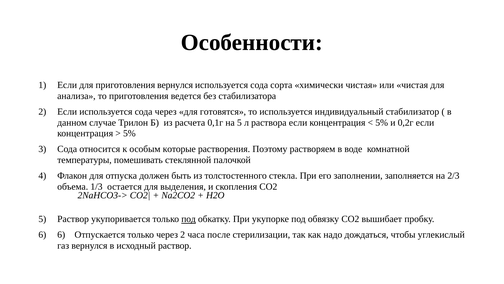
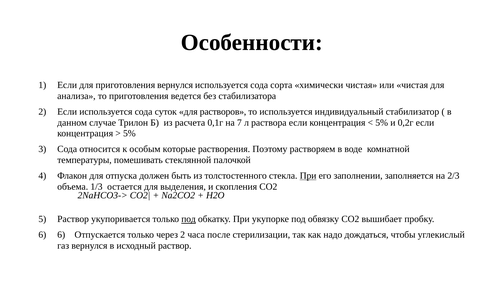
сода через: через -> суток (166, 111)
готовятся: готовятся -> растворов (223, 111)
на 5: 5 -> 7 (239, 122)
При underline: none -> present (308, 175)
